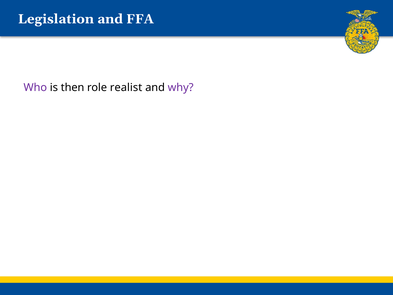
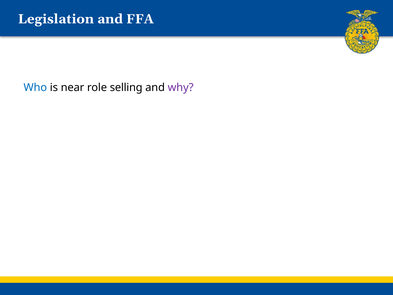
Who colour: purple -> blue (35, 87)
then: then -> near (73, 87)
realist: realist -> selling (126, 87)
